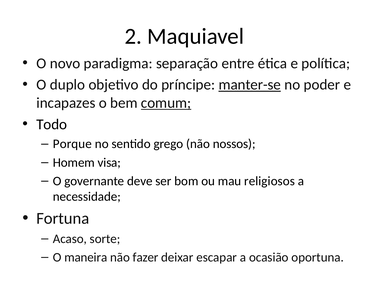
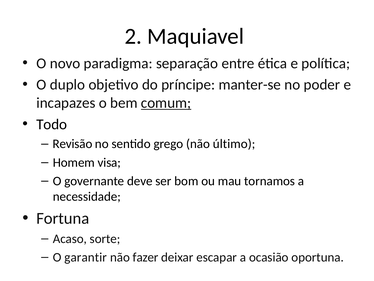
manter-se underline: present -> none (250, 85)
Porque: Porque -> Revisão (73, 144)
nossos: nossos -> último (234, 144)
religiosos: religiosos -> tornamos (270, 181)
maneira: maneira -> garantir (86, 257)
